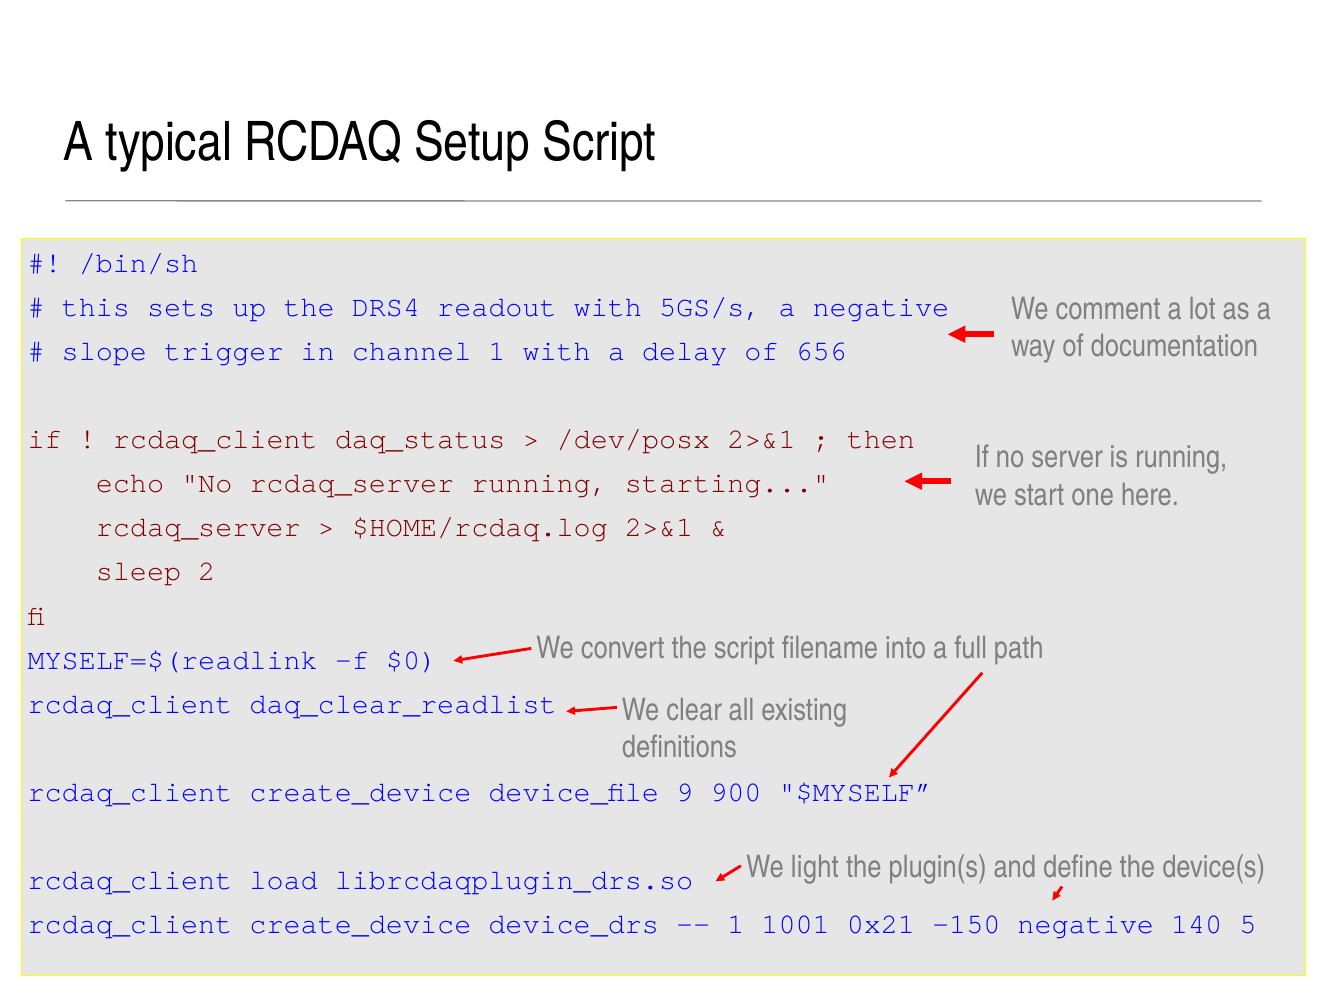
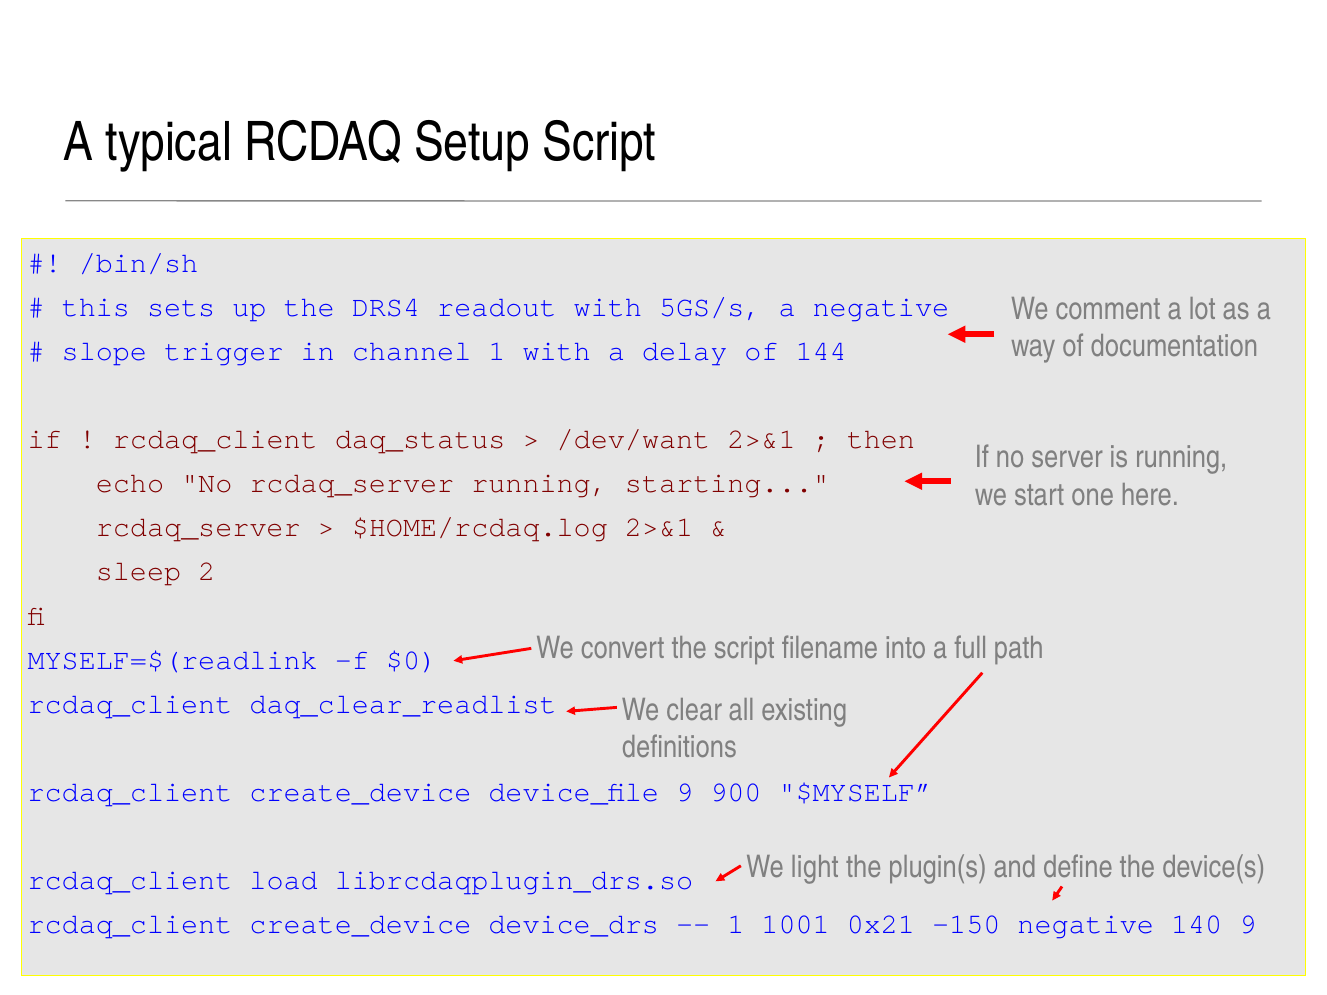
656: 656 -> 144 (821, 351)
/dev/posx: /dev/posx -> /dev/want (633, 439)
140 5: 5 -> 9 (1248, 924)
